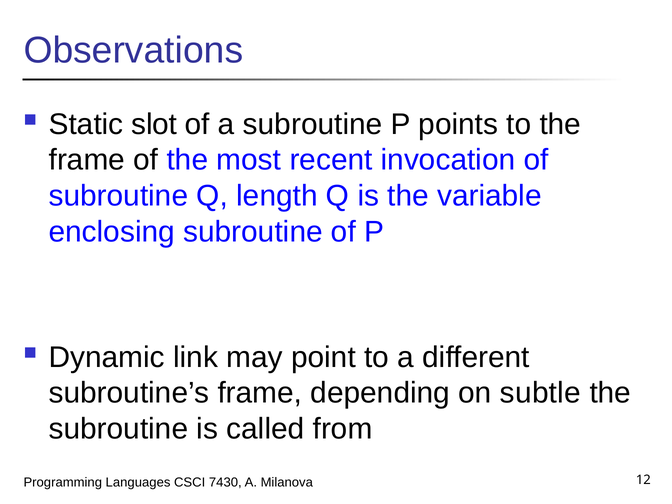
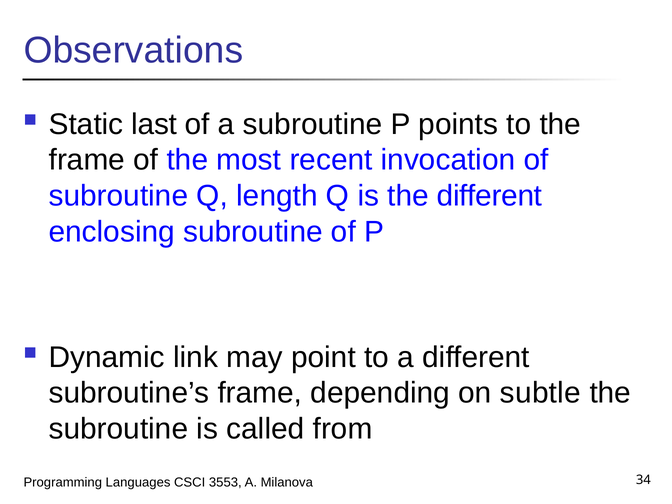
slot: slot -> last (154, 124)
the variable: variable -> different (490, 196)
7430: 7430 -> 3553 (225, 482)
12: 12 -> 34 (643, 480)
